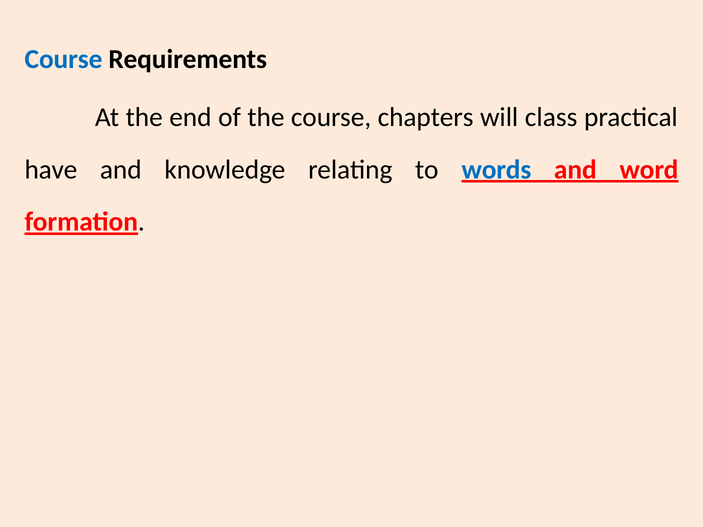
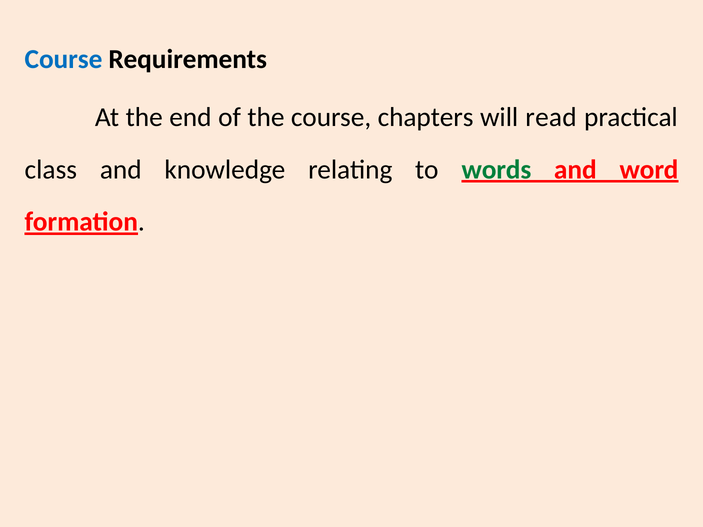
class: class -> read (551, 117)
have: have -> class (51, 170)
words colour: blue -> green (496, 170)
